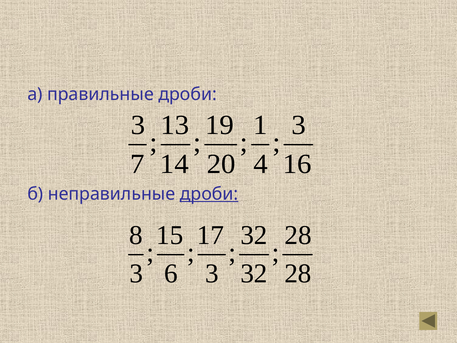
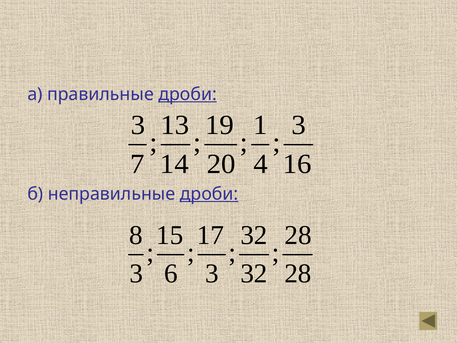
дроби underline: none -> present (188, 94)
